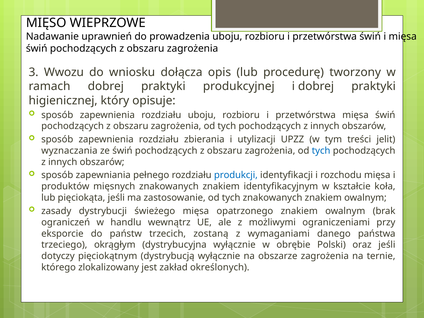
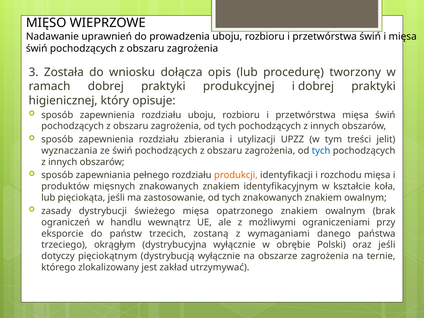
Wwozu: Wwozu -> Została (64, 72)
produkcji colour: blue -> orange (236, 175)
określonych: określonych -> utrzymywać (220, 267)
